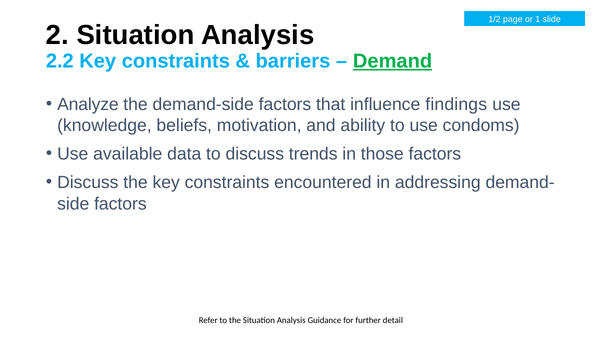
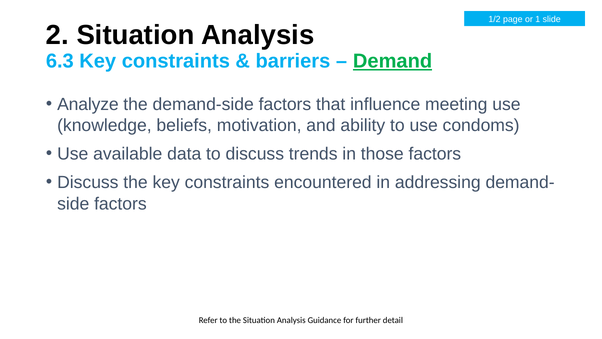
2.2: 2.2 -> 6.3 (60, 61)
findings: findings -> meeting (456, 104)
